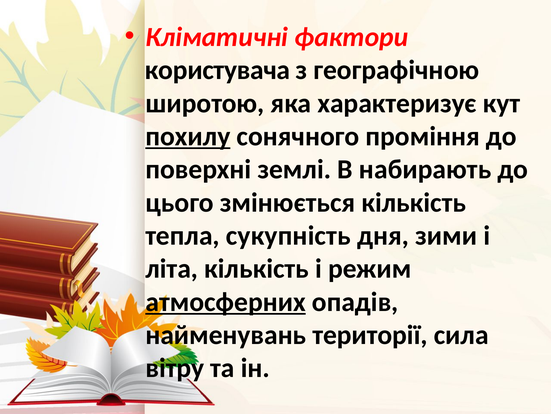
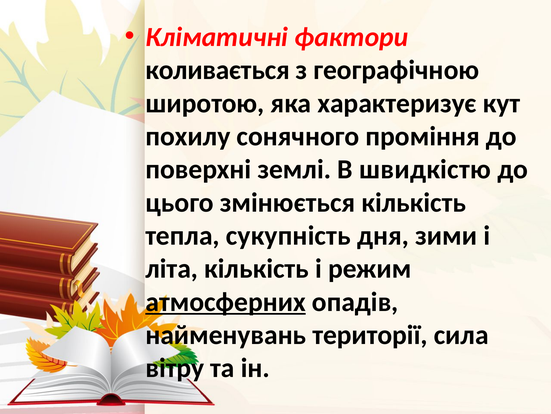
користувача: користувача -> коливається (218, 70)
похилу underline: present -> none (188, 136)
набирають: набирають -> швидкістю (425, 169)
